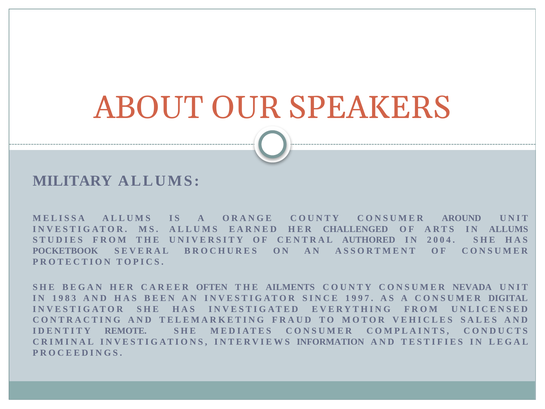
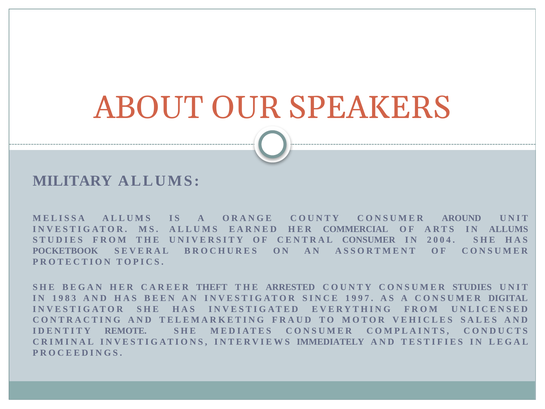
CHALLENGED: CHALLENGED -> COMMERCIAL (356, 229)
CENTRAL AUTHORED: AUTHORED -> CONSUMER (369, 240)
OFTEN: OFTEN -> THEFT (212, 287)
AILMENTS: AILMENTS -> ARRESTED (290, 287)
CONSUMER NEVADA: NEVADA -> STUDIES (472, 287)
INFORMATION: INFORMATION -> IMMEDIATELY (330, 342)
